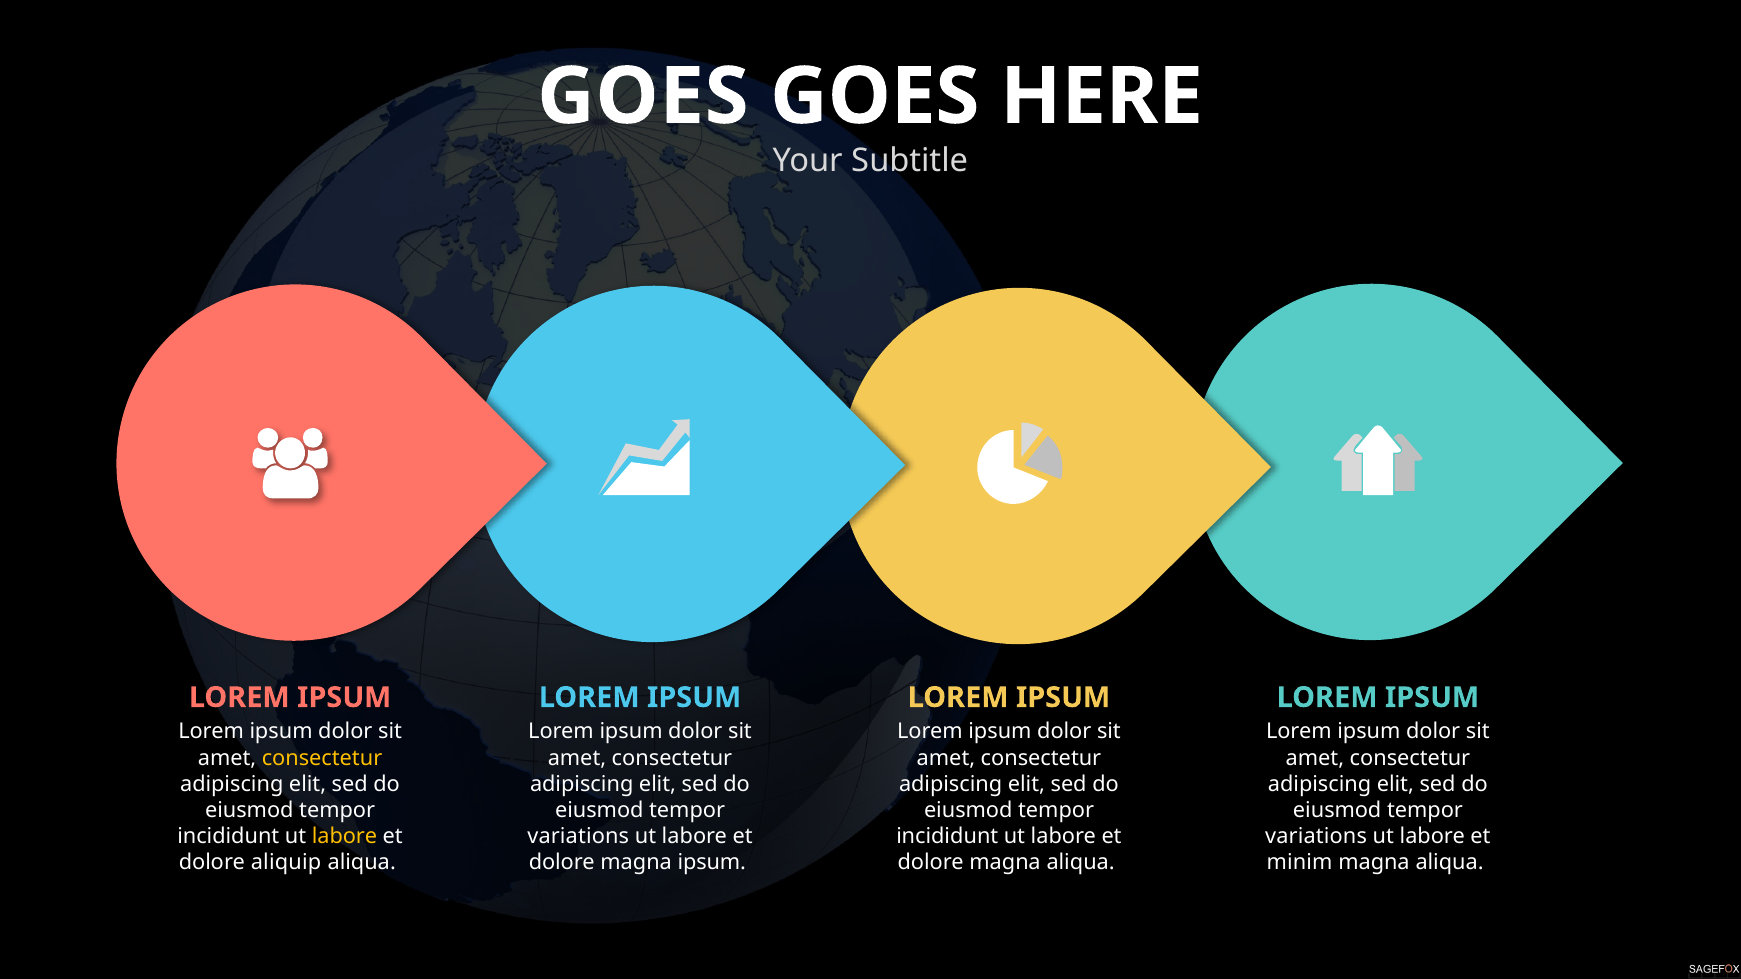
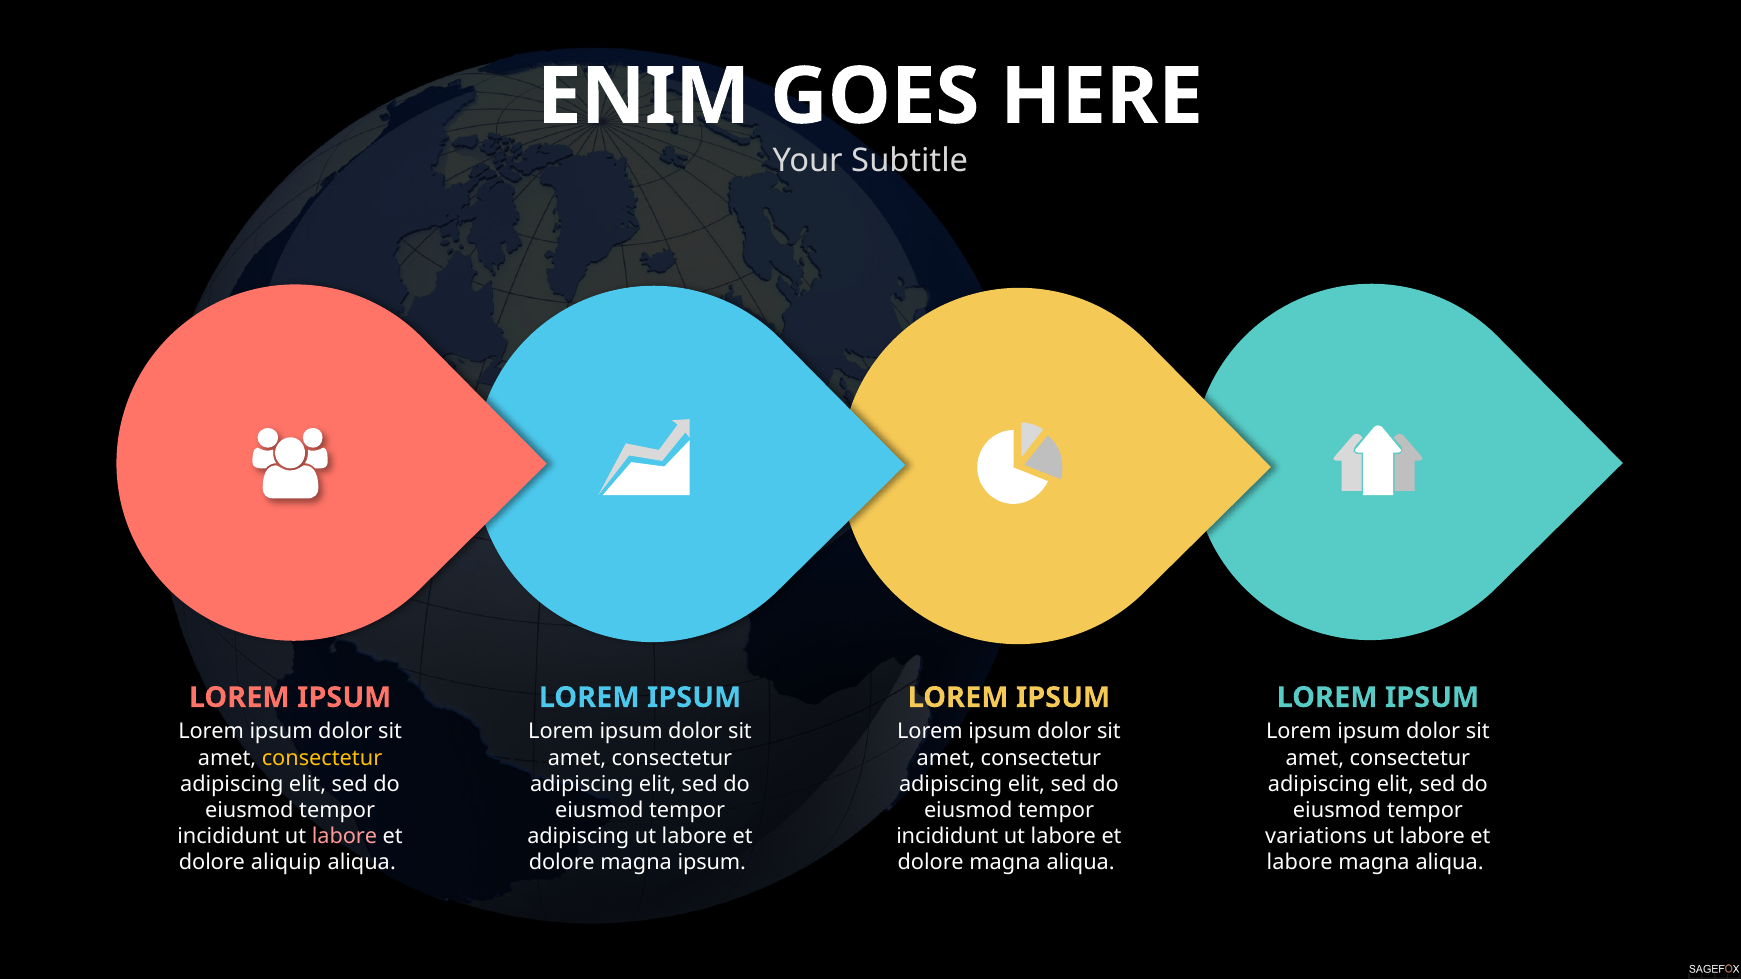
GOES: GOES -> ENIM (644, 97)
labore colour: yellow -> pink (344, 836)
variations: variations -> adipiscing (578, 836)
minim: minim -> labore (1300, 863)
